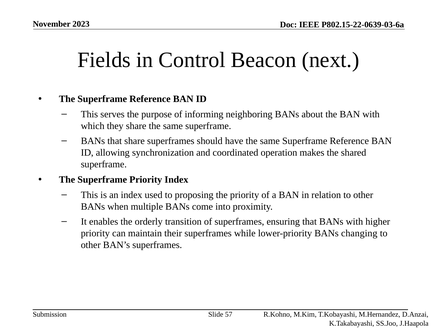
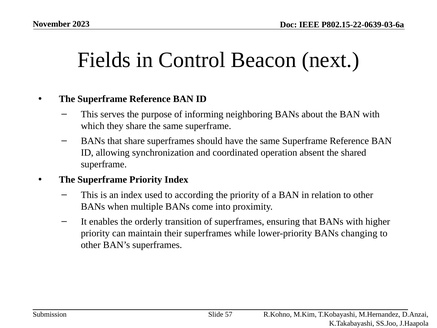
makes: makes -> absent (312, 152)
proposing: proposing -> according (194, 195)
